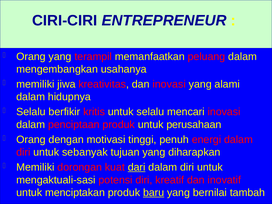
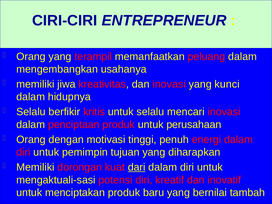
alami: alami -> kunci (227, 84)
sebanyak: sebanyak -> pemimpin (85, 152)
baru underline: present -> none (154, 193)
